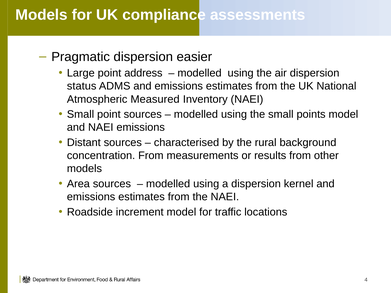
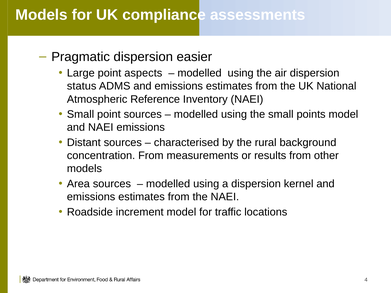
address: address -> aspects (143, 73)
Measured: Measured -> Reference (155, 99)
